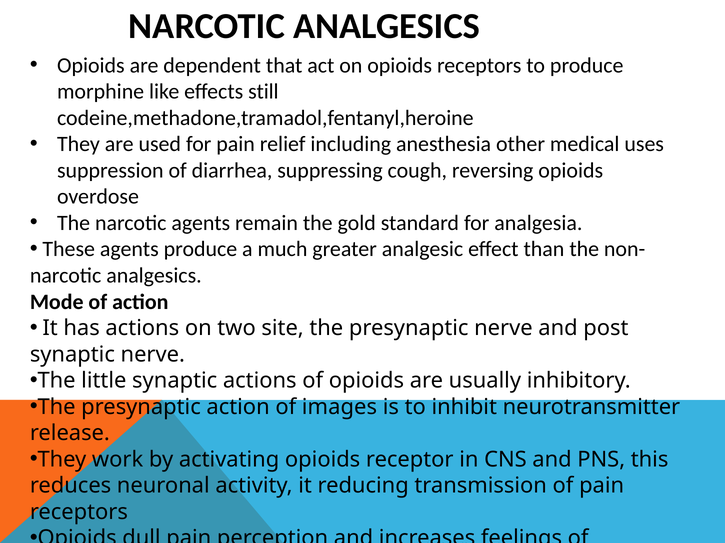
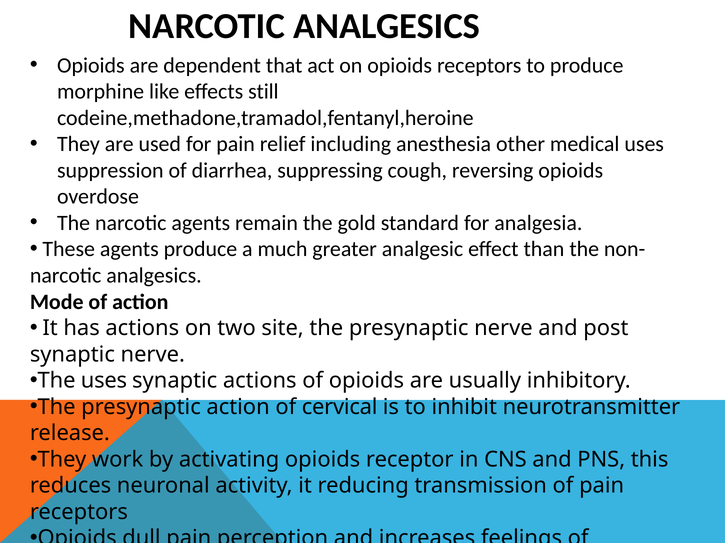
The little: little -> uses (104, 381)
images: images -> cervical (340, 407)
